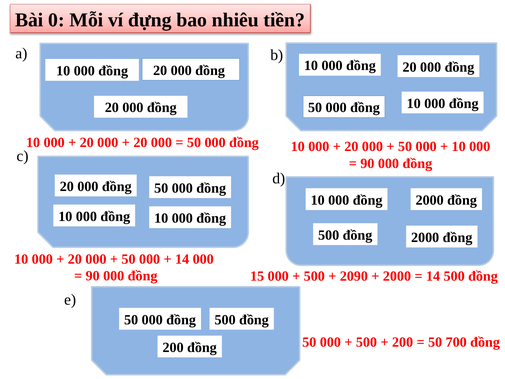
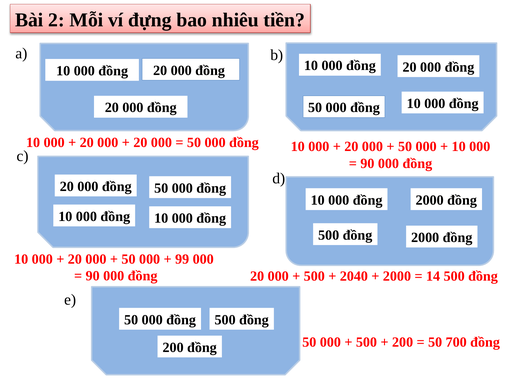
0: 0 -> 2 (56, 20)
14: 14 -> 99 (182, 259)
90 000 đồng 15: 15 -> 20 (257, 276)
2090: 2090 -> 2040 (354, 276)
